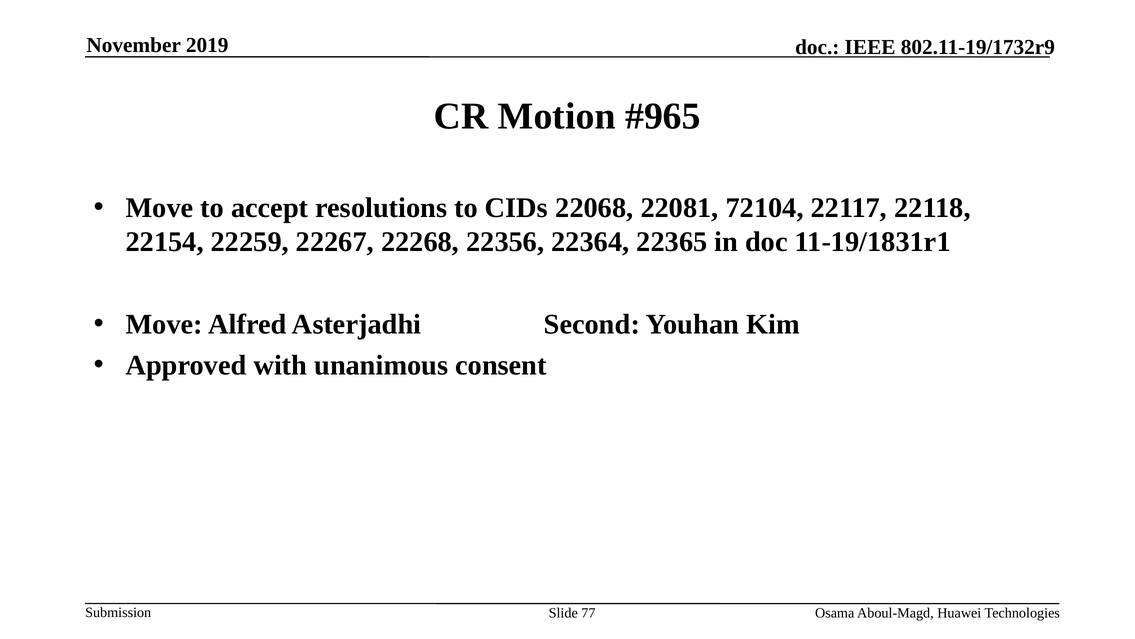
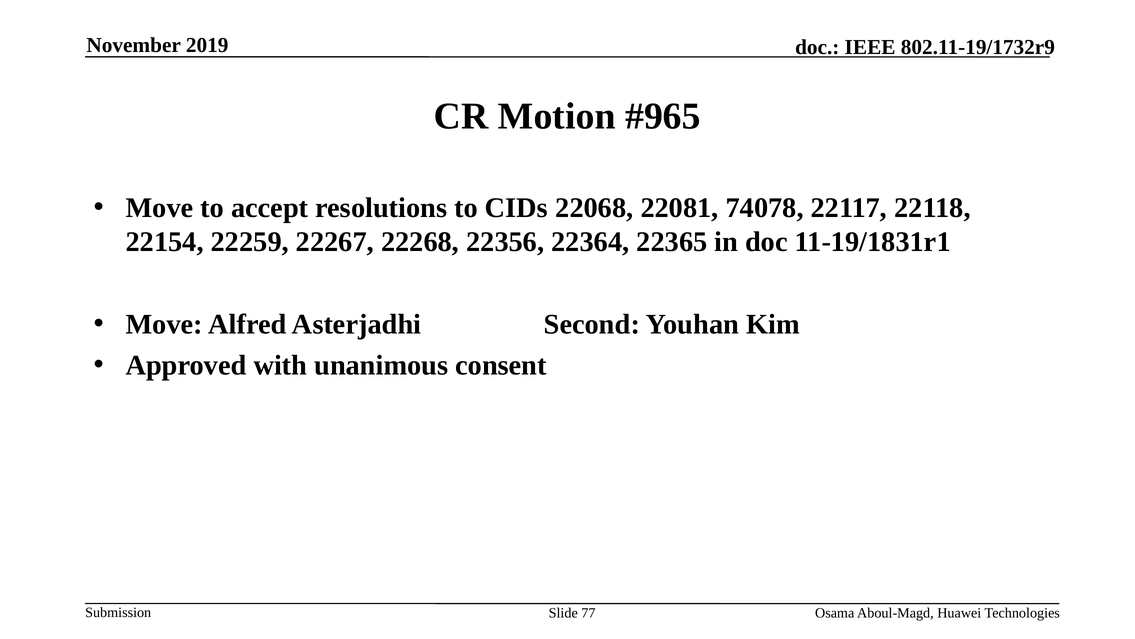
72104: 72104 -> 74078 (765, 208)
